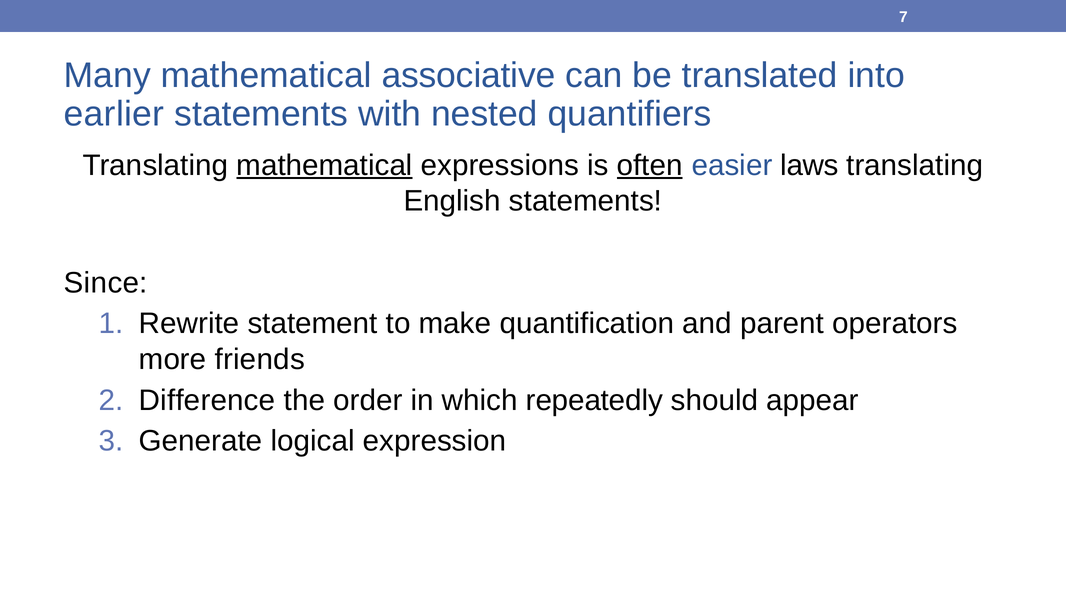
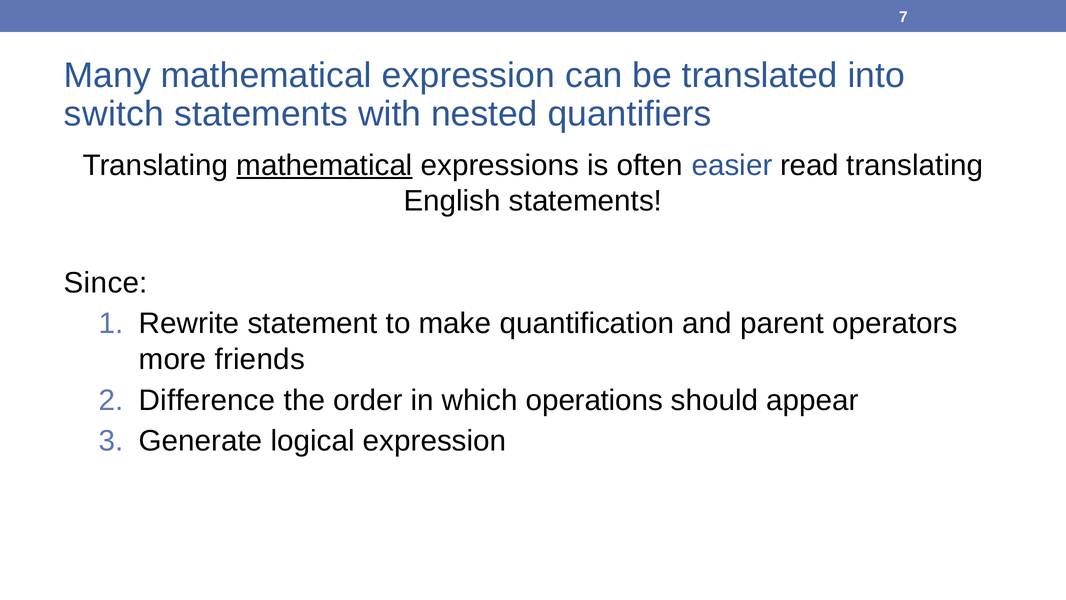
mathematical associative: associative -> expression (468, 76)
earlier: earlier -> switch (114, 114)
often underline: present -> none (650, 165)
laws: laws -> read (810, 165)
repeatedly: repeatedly -> operations (594, 400)
